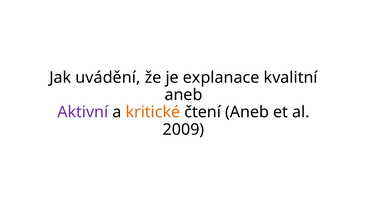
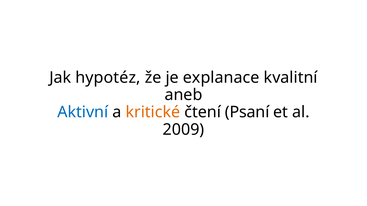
uvádění: uvádění -> hypotéz (108, 78)
Aktivní colour: purple -> blue (83, 112)
čtení Aneb: Aneb -> Psaní (247, 112)
